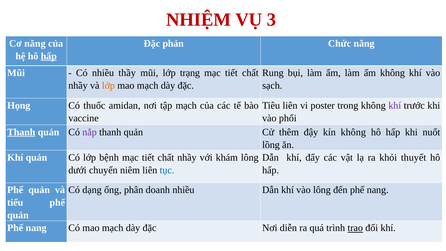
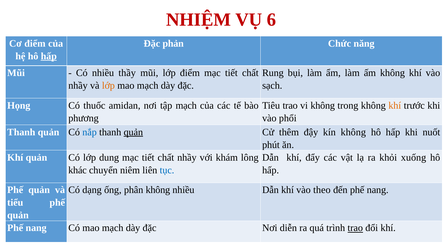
3: 3 -> 6 (272, 20)
Cơ năng: năng -> điểm (35, 43)
lớp trạng: trạng -> điểm (190, 73)
Tiêu liên: liên -> trao (290, 105)
vi poster: poster -> không (323, 105)
khí colour: purple -> orange (395, 105)
vaccine: vaccine -> phương (84, 118)
Thanh underline: present -> none (21, 132)
nắp colour: purple -> blue (90, 132)
quản underline: none -> present (133, 132)
lồng: lồng -> phút (271, 145)
bệnh: bệnh -> dung (109, 157)
thuyết: thuyết -> xuống (414, 157)
dưới: dưới -> khác (77, 170)
phân doanh: doanh -> không (158, 190)
vào lông: lông -> theo (322, 190)
